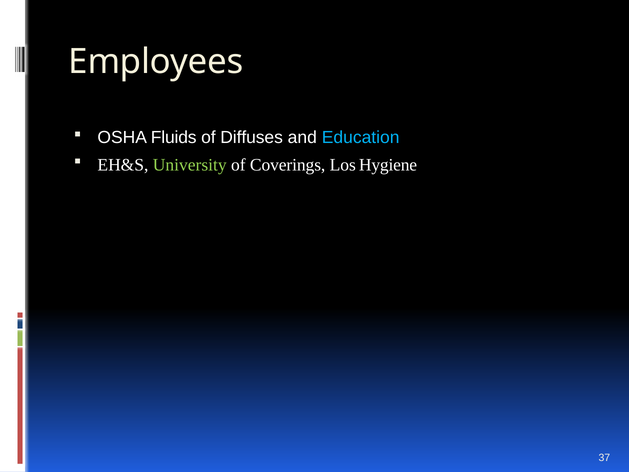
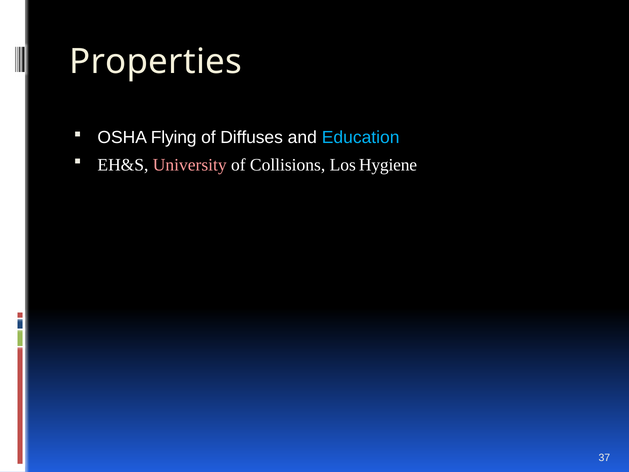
Employees: Employees -> Properties (156, 62)
Fluids: Fluids -> Flying (174, 138)
University colour: light green -> pink (190, 165)
Coverings: Coverings -> Collisions (288, 165)
